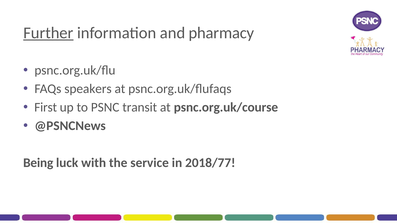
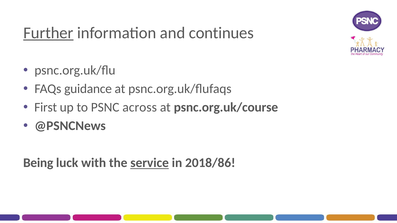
pharmacy: pharmacy -> continues (221, 33)
speakers: speakers -> guidance (88, 89)
transit: transit -> across (140, 107)
service underline: none -> present (150, 163)
2018/77: 2018/77 -> 2018/86 (210, 163)
